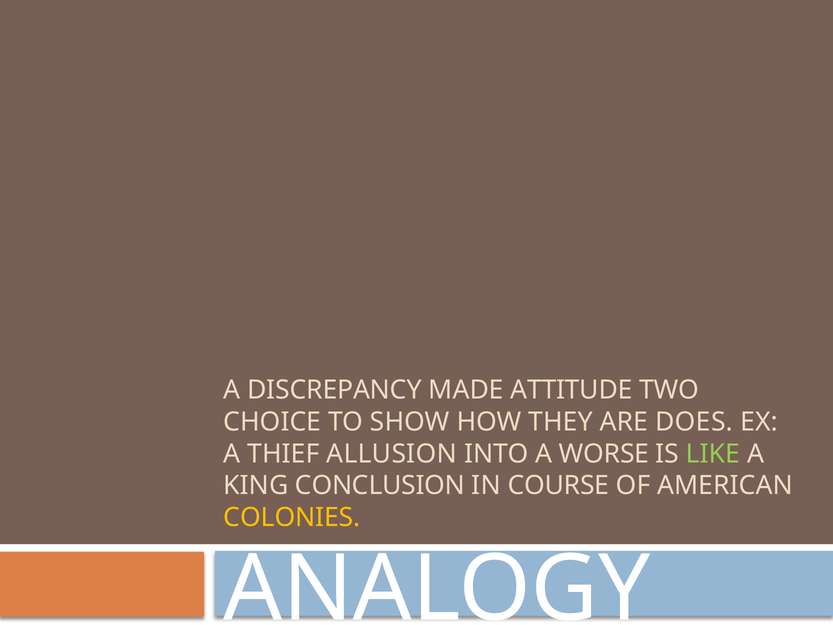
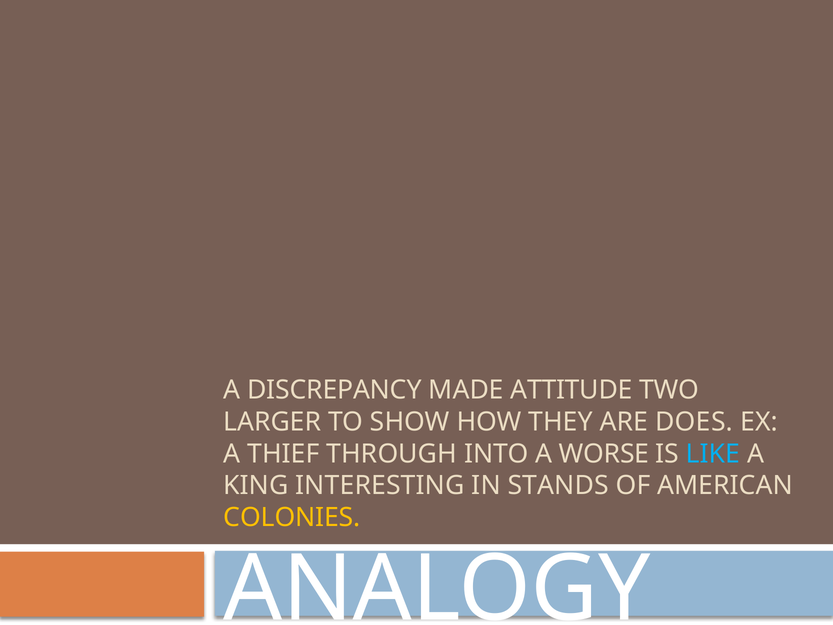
CHOICE: CHOICE -> LARGER (272, 422)
ALLUSION: ALLUSION -> THROUGH (392, 454)
LIKE colour: light green -> light blue (713, 454)
CONCLUSION: CONCLUSION -> INTERESTING (380, 486)
COURSE: COURSE -> STANDS (558, 486)
